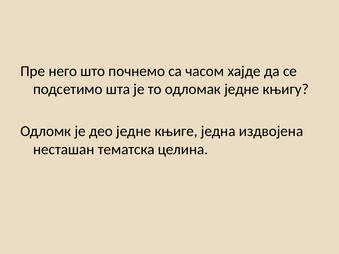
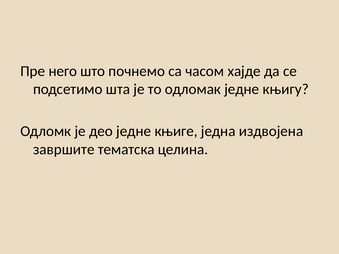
несташан: несташан -> завршите (64, 149)
